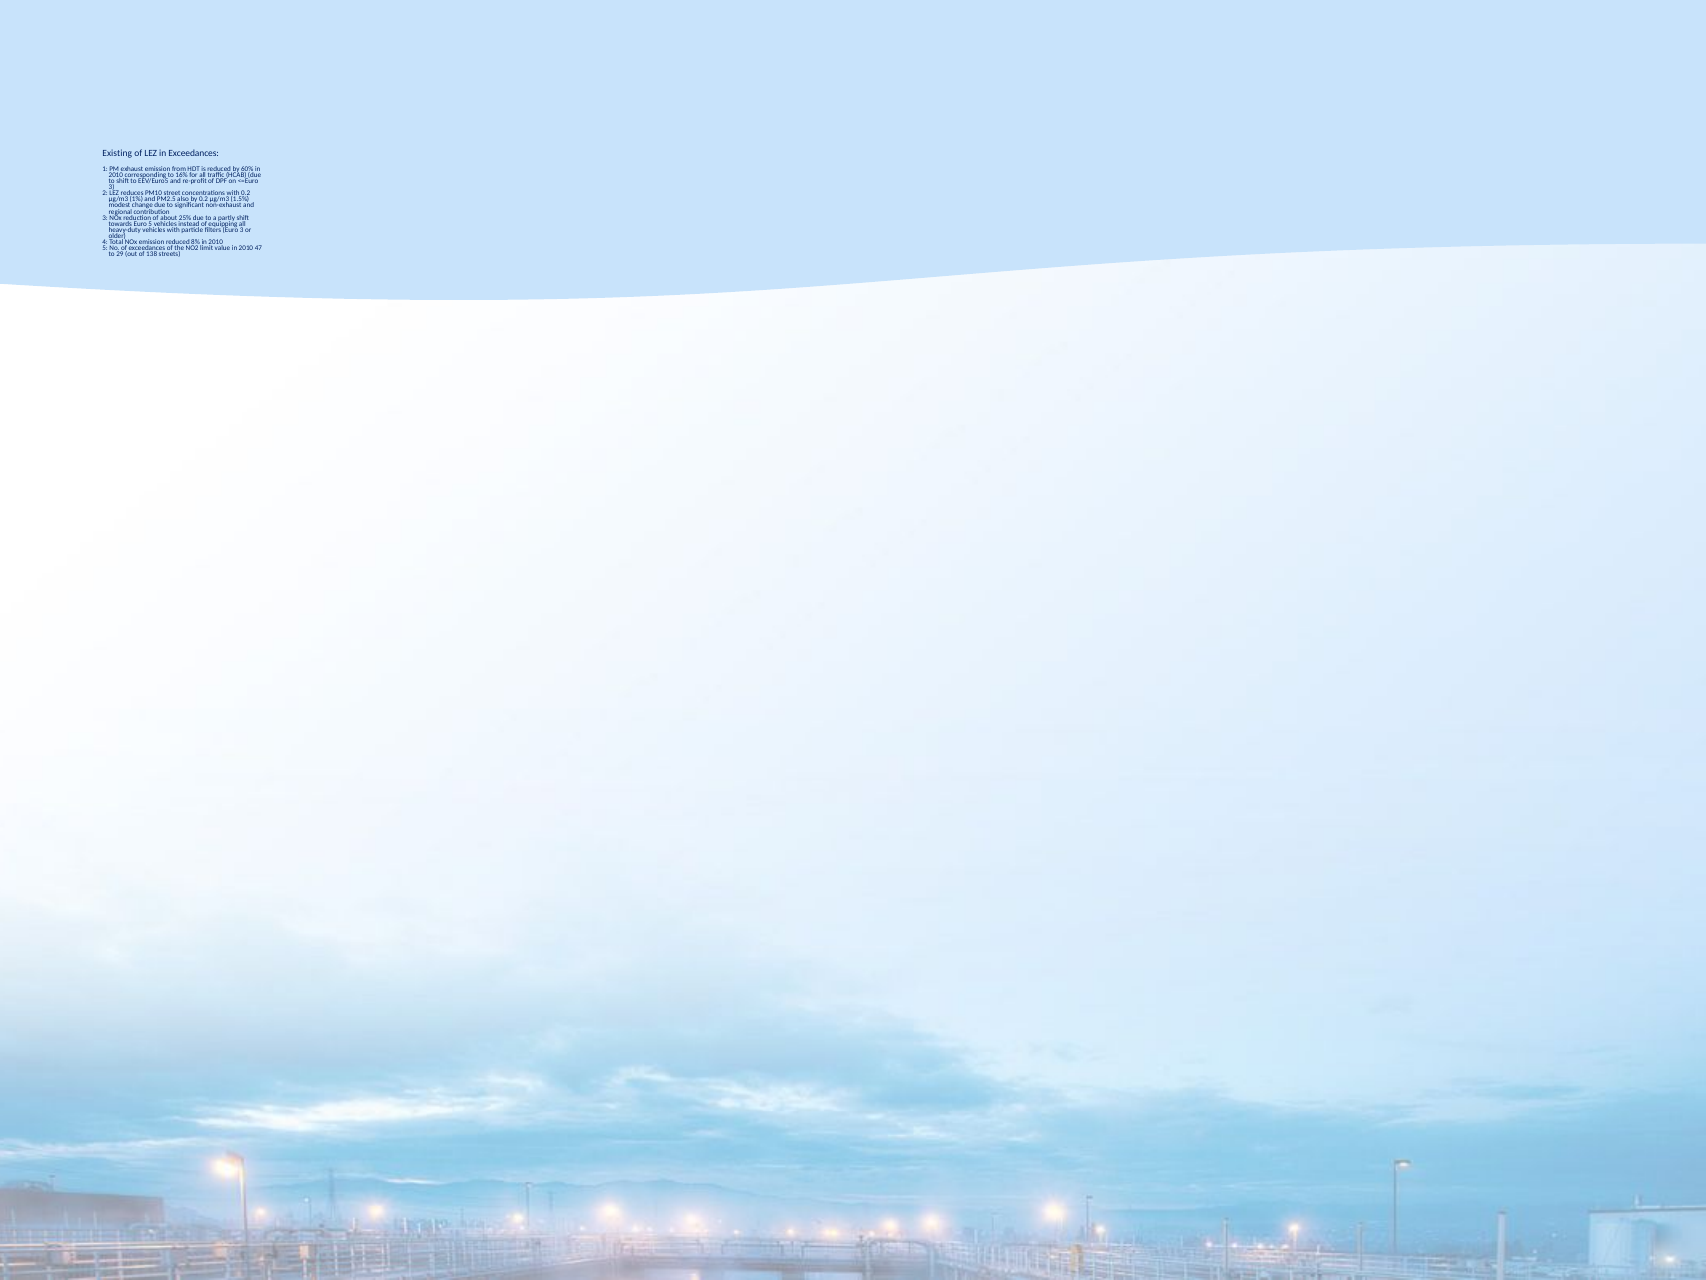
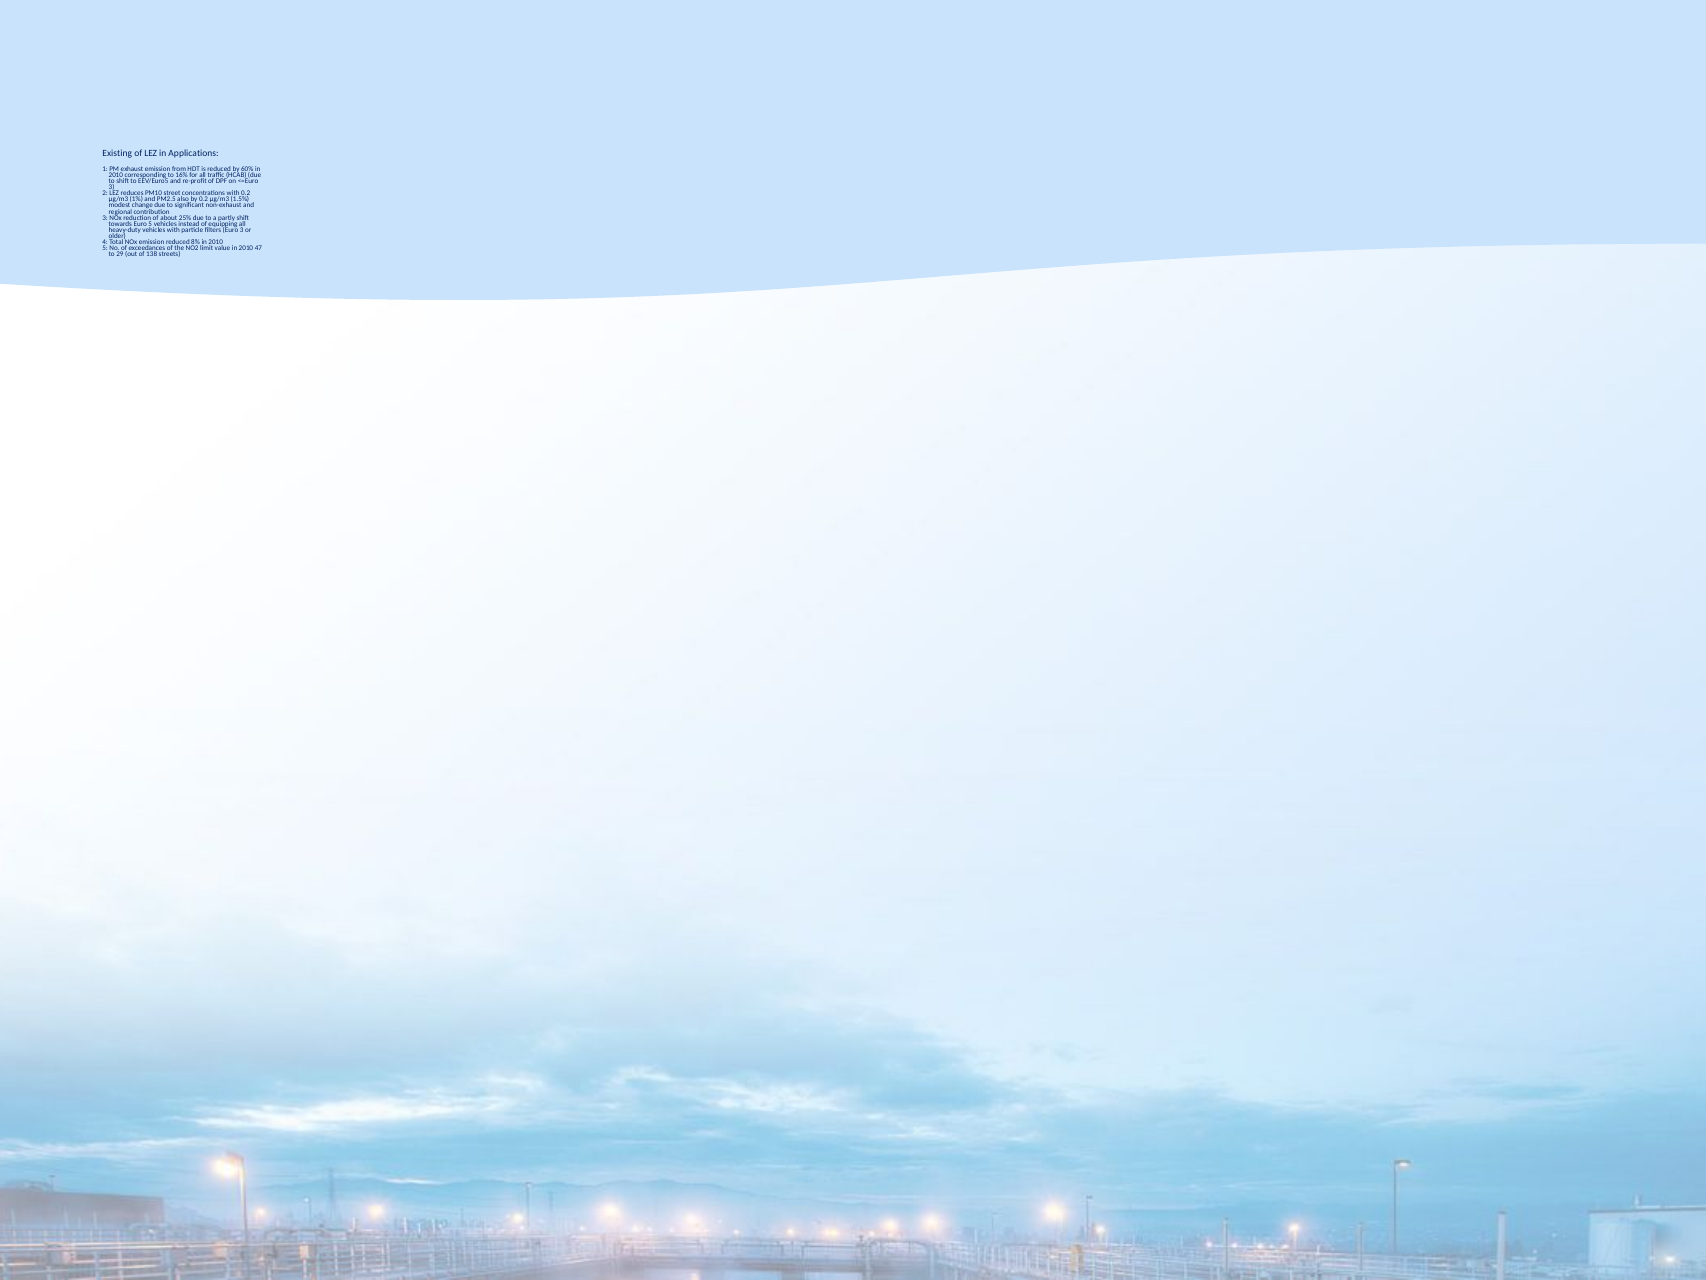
in Exceedances: Exceedances -> Applications (194, 153)
